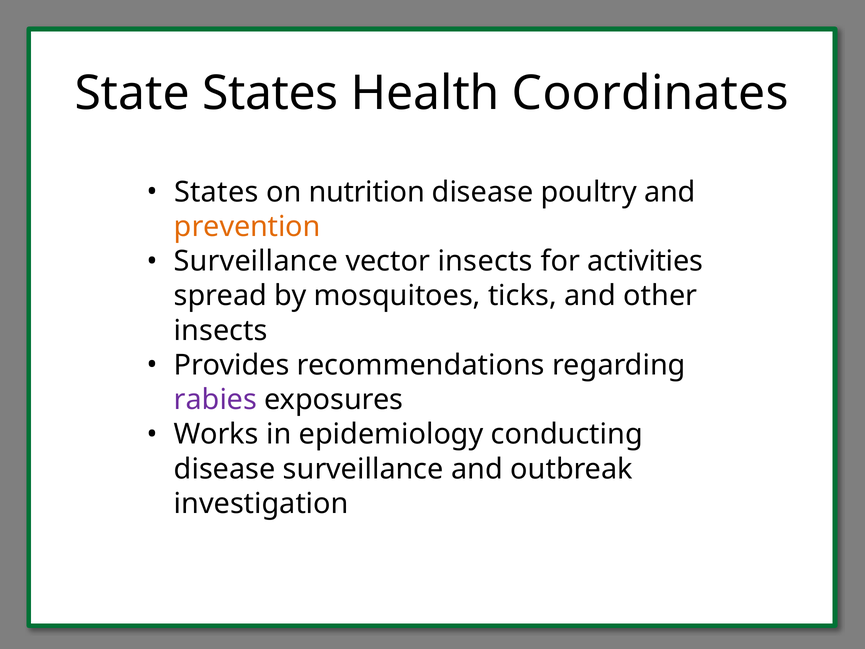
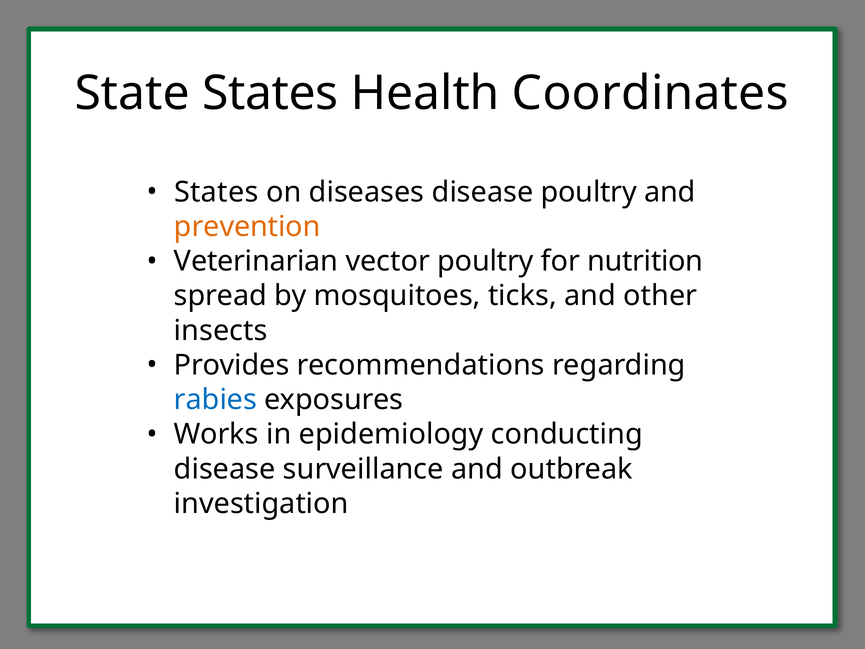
nutrition: nutrition -> diseases (367, 192)
Surveillance: Surveillance -> Veterinarian (256, 261)
vector insects: insects -> poultry (485, 261)
activities: activities -> nutrition (645, 261)
rabies colour: purple -> blue (215, 400)
